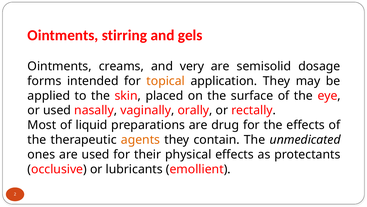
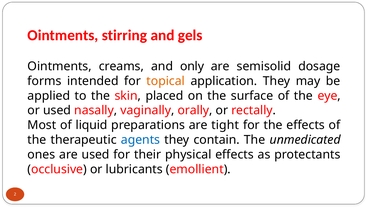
very: very -> only (192, 66)
drug: drug -> tight (225, 125)
agents colour: orange -> blue (140, 140)
